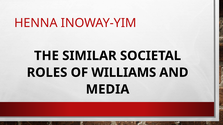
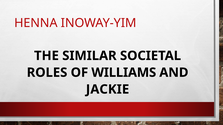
MEDIA: MEDIA -> JACKIE (108, 90)
